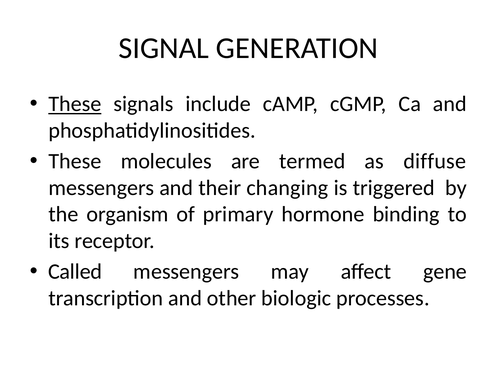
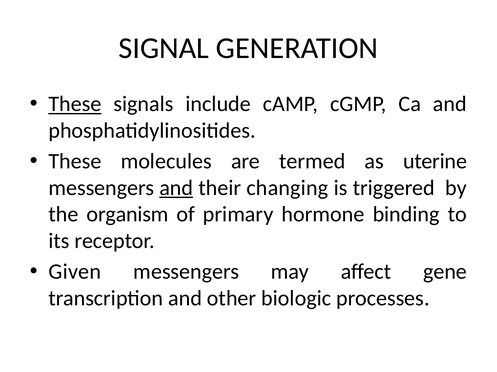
diffuse: diffuse -> uterine (435, 162)
and underline: none -> present (176, 188)
Called: Called -> Given (75, 272)
